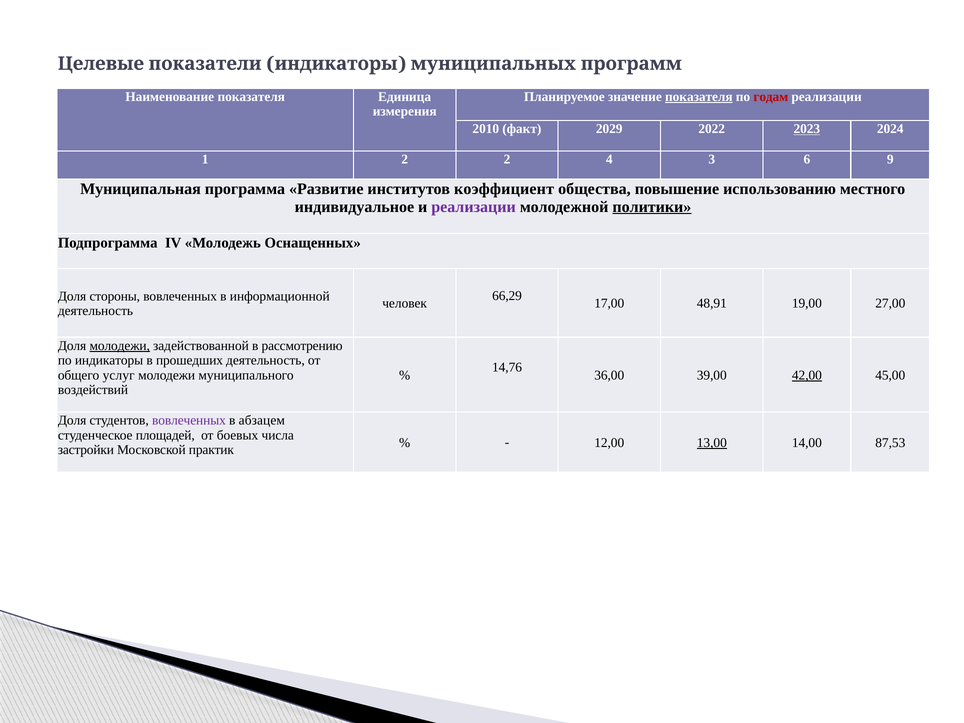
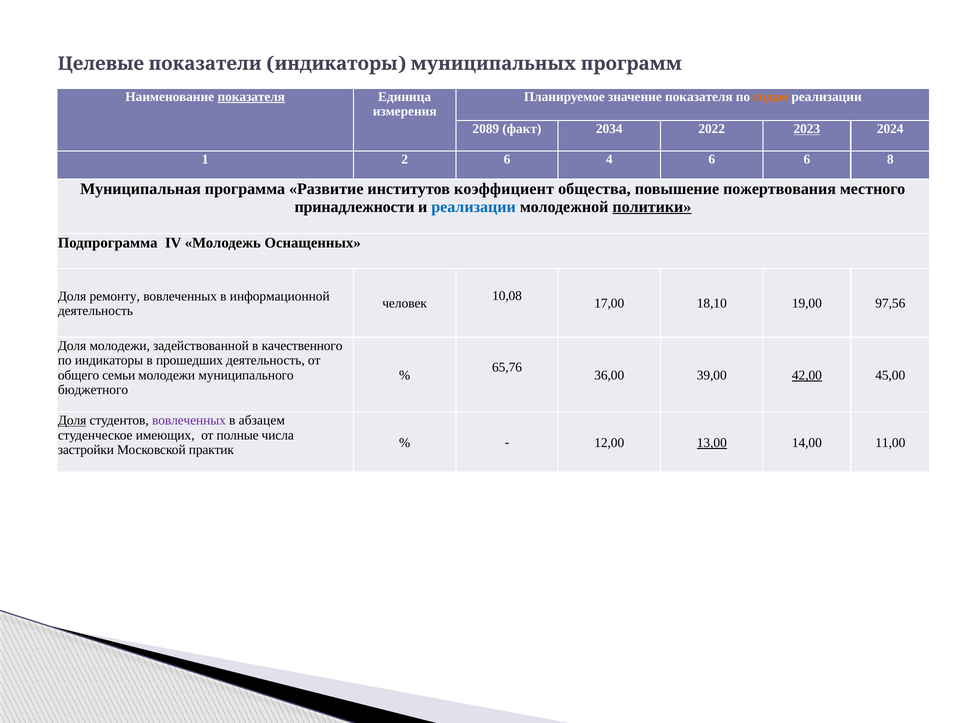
показателя underline: none -> present (251, 97)
показателя underline: present -> none (699, 97)
годам colour: red -> orange (771, 97)
2010: 2010 -> 2089 (486, 129)
2029: 2029 -> 2034 (609, 129)
2 2: 2 -> 6 (507, 159)
4 3: 3 -> 6 (712, 159)
9: 9 -> 8 (890, 159)
использованию: использованию -> пожертвования (780, 189)
индивидуальное: индивидуальное -> принадлежности (355, 207)
реализации colour: purple -> blue (474, 207)
66,29: 66,29 -> 10,08 (507, 296)
стороны: стороны -> ремонту (115, 296)
48,91: 48,91 -> 18,10 (712, 303)
27,00: 27,00 -> 97,56 (890, 303)
молодежи underline: present -> none (120, 346)
рассмотрению: рассмотрению -> качественного (302, 346)
14,76: 14,76 -> 65,76 (507, 367)
услуг: услуг -> семьи (119, 375)
воздействий: воздействий -> бюджетного (93, 390)
Доля underline: none -> present (72, 421)
площадей: площадей -> имеющих (165, 435)
боевых: боевых -> полные (238, 435)
87,53: 87,53 -> 11,00 (890, 443)
